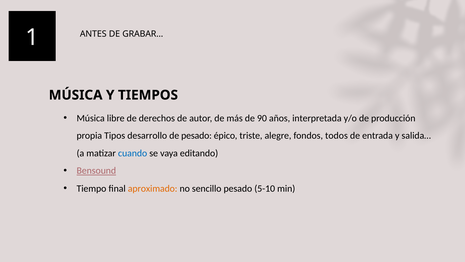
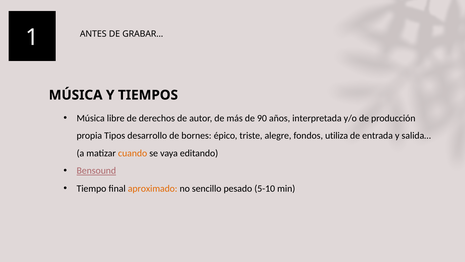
de pesado: pesado -> bornes (196, 136)
todos: todos -> utiliza (337, 136)
cuando colour: blue -> orange (133, 153)
